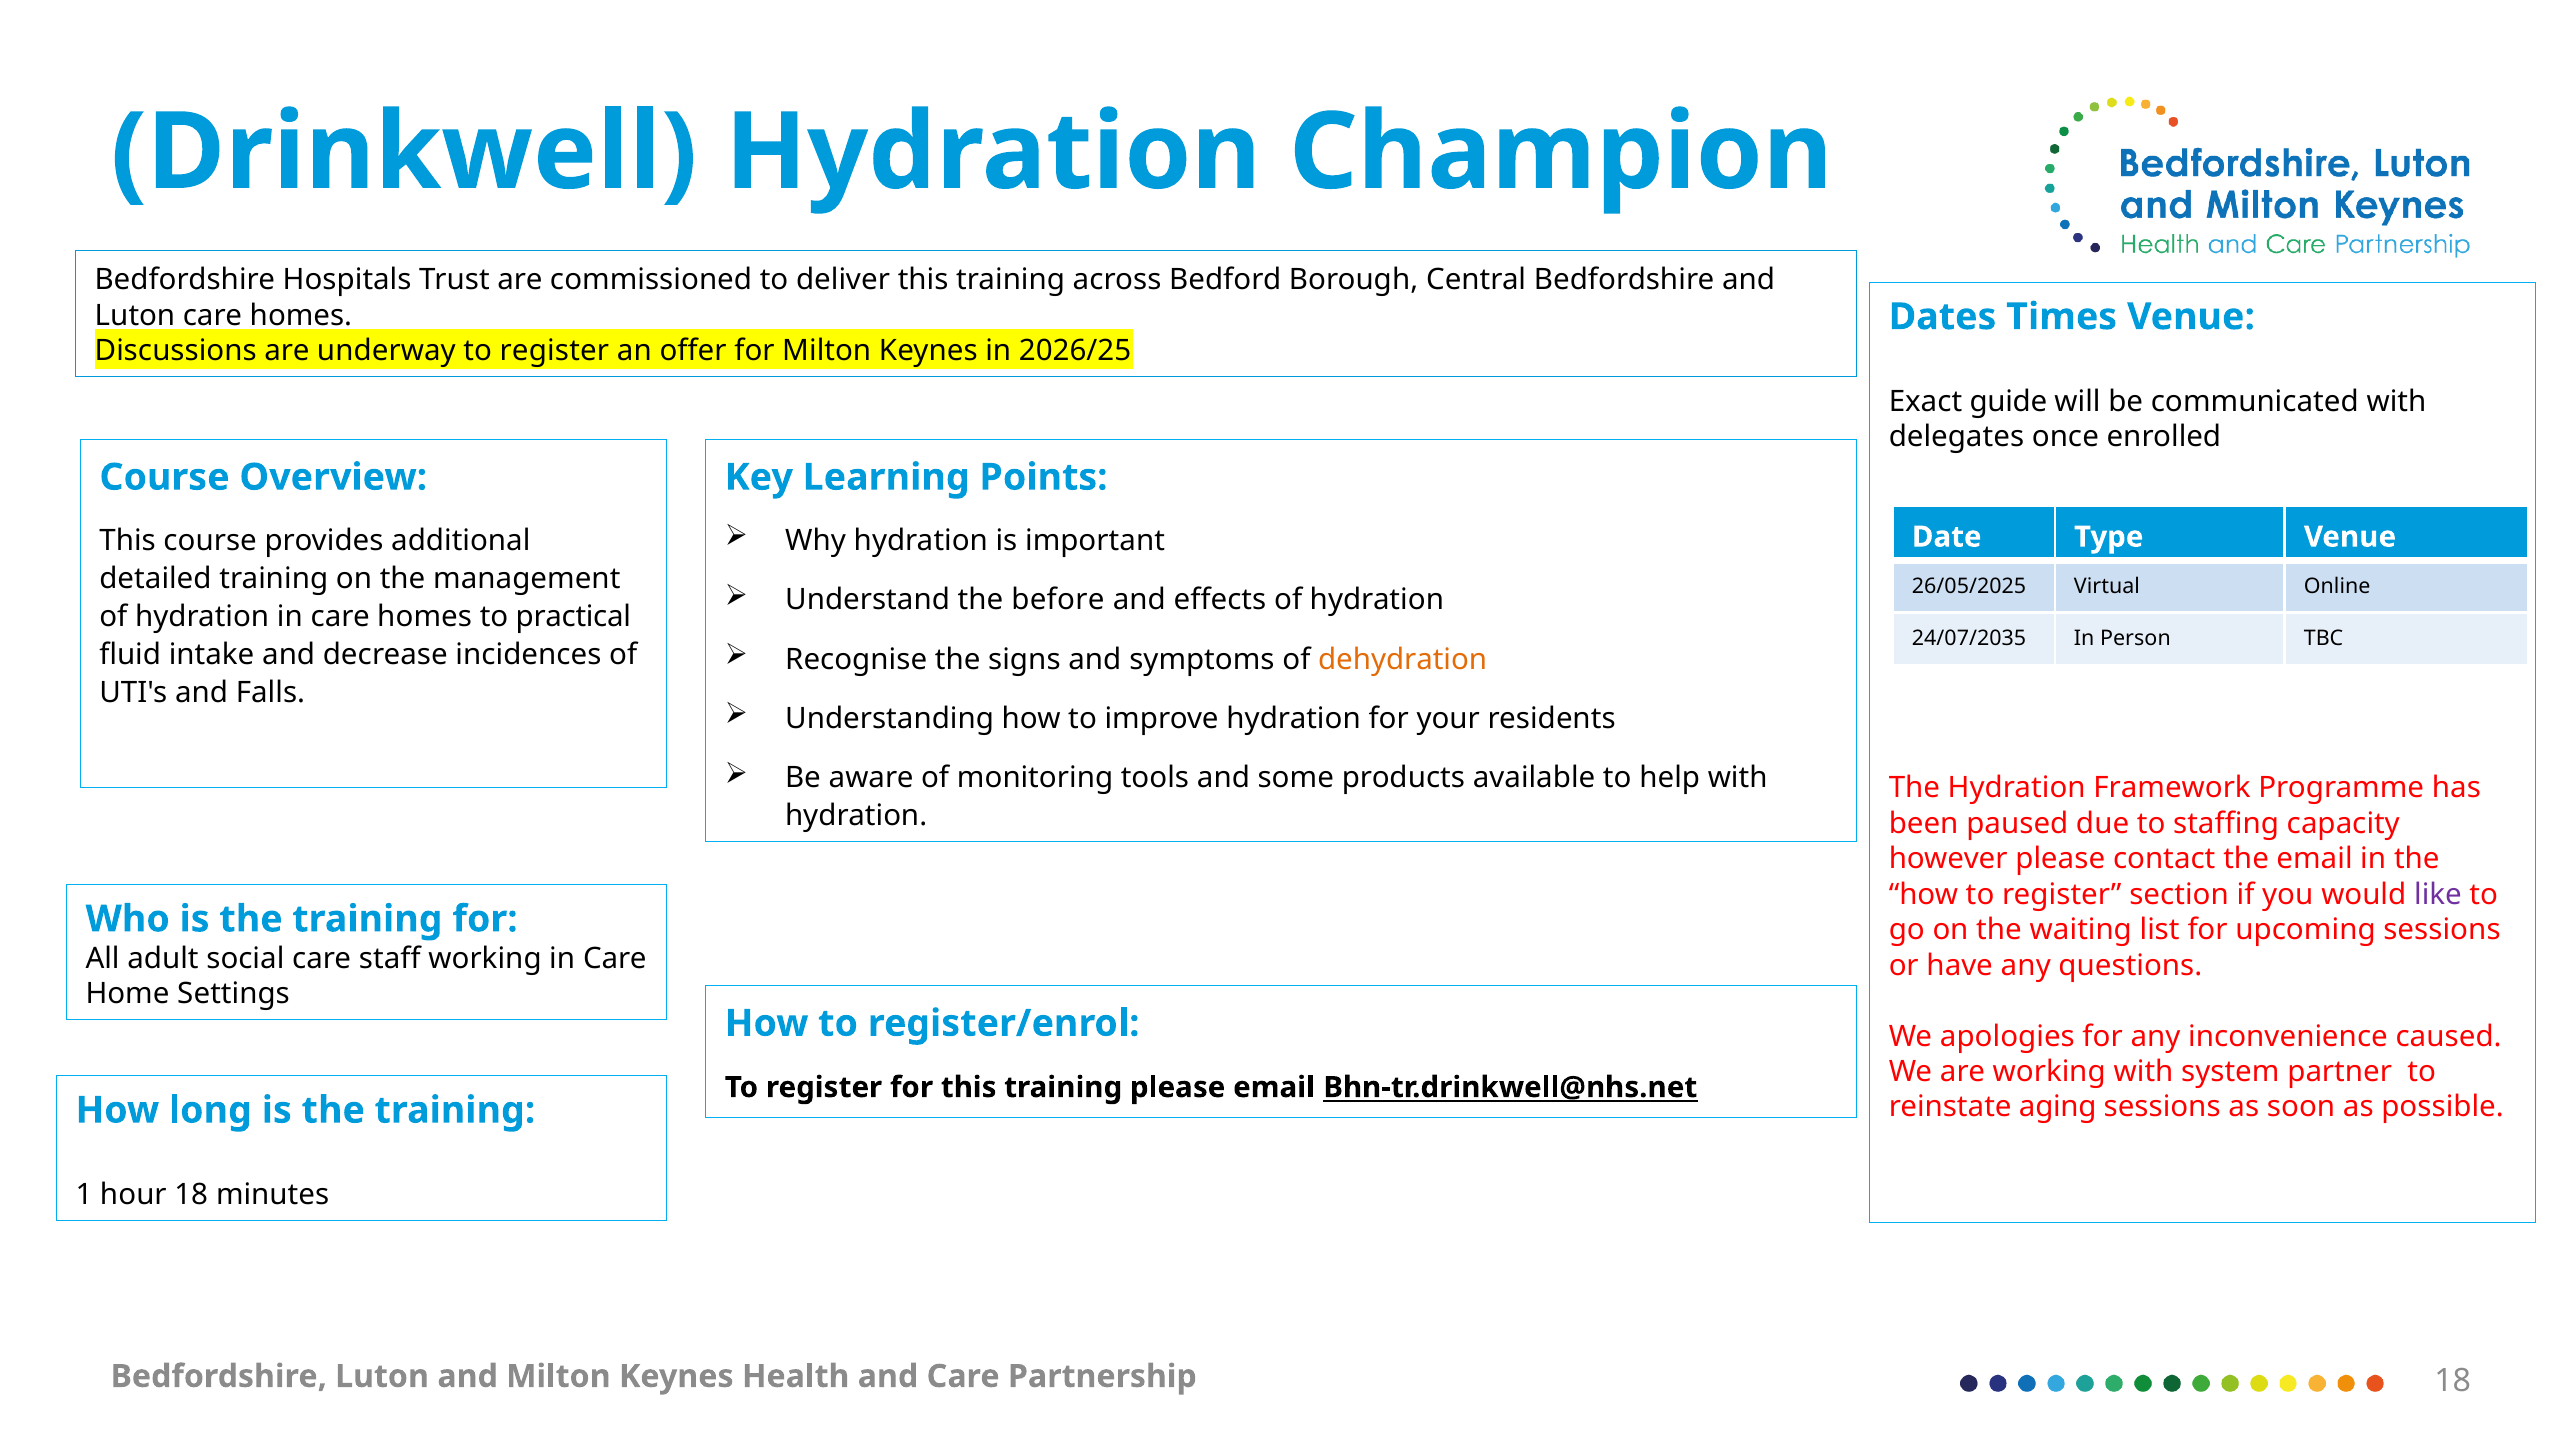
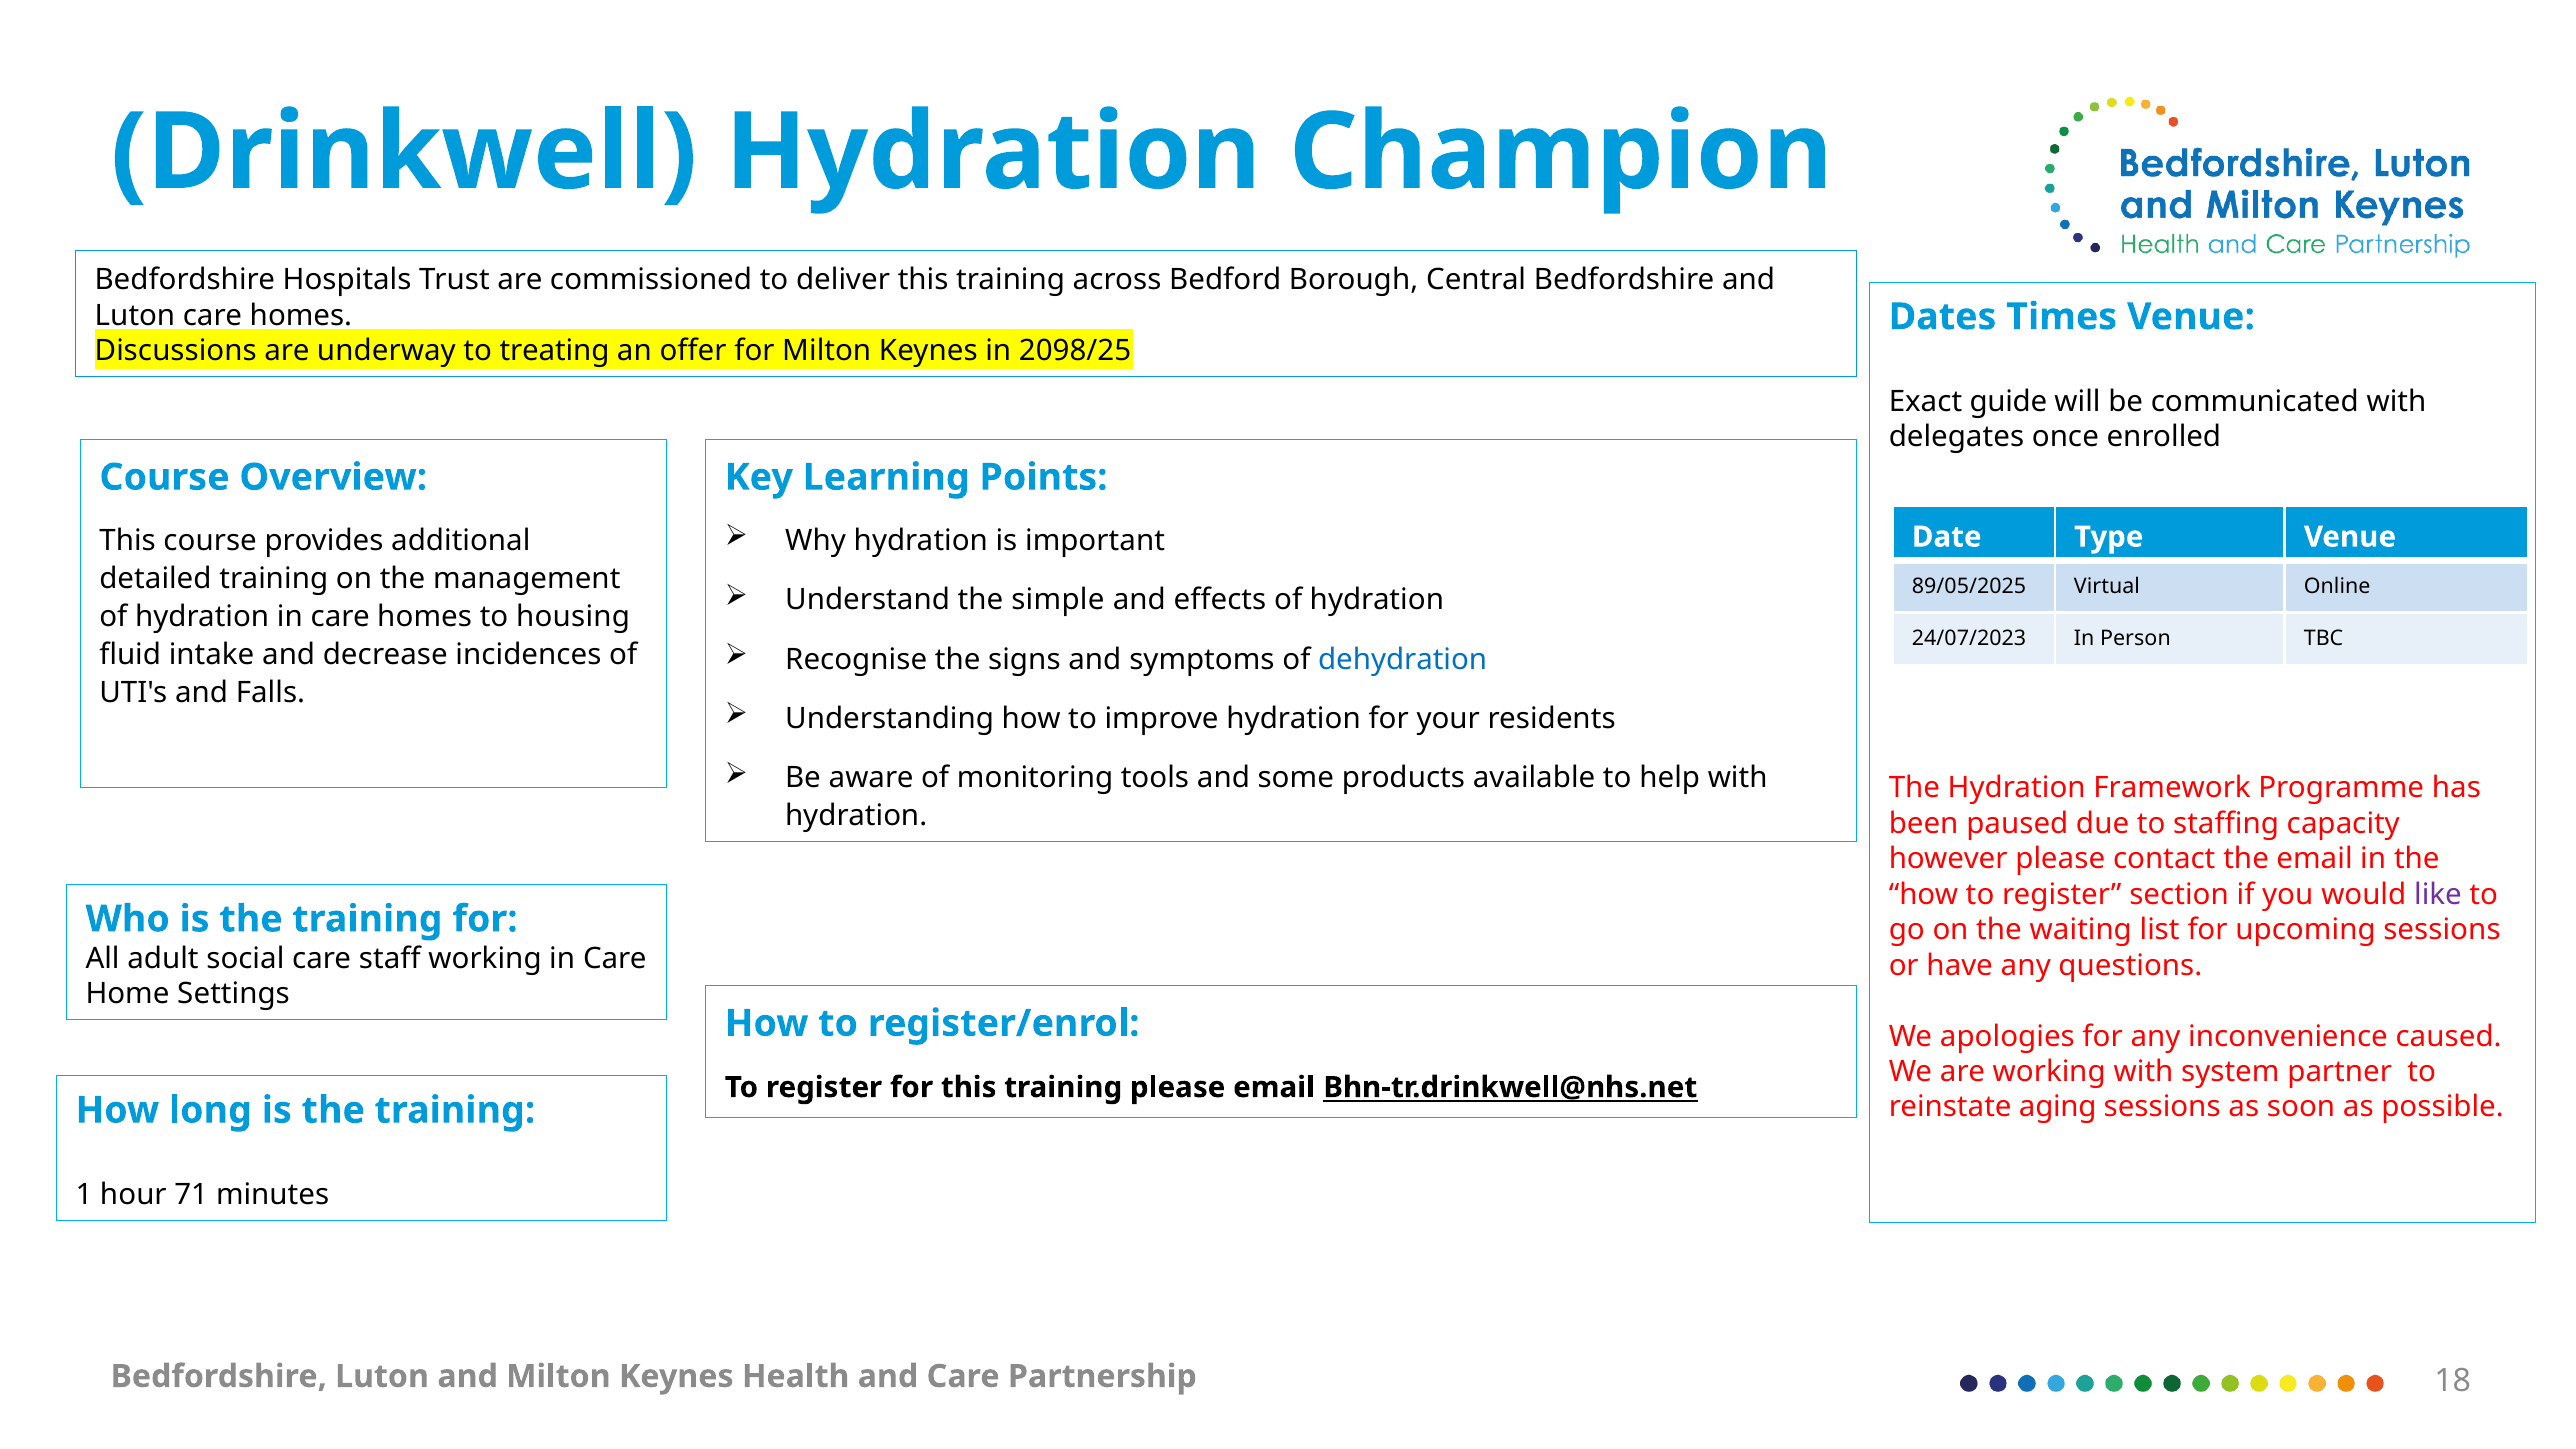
underway to register: register -> treating (555, 351)
2026/25: 2026/25 -> 2098/25 (1075, 351)
26/05/2025: 26/05/2025 -> 89/05/2025 (1969, 586)
before: before -> simple (1058, 600)
practical: practical -> housing (573, 617)
24/07/2035: 24/07/2035 -> 24/07/2023 (1969, 638)
dehydration colour: orange -> blue (1403, 660)
hour 18: 18 -> 71 (191, 1195)
